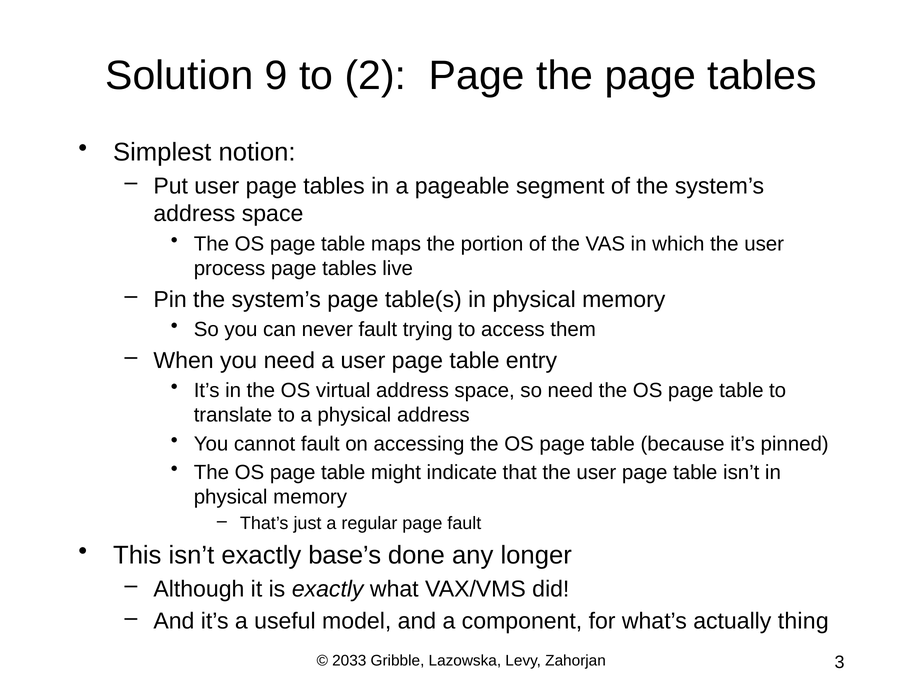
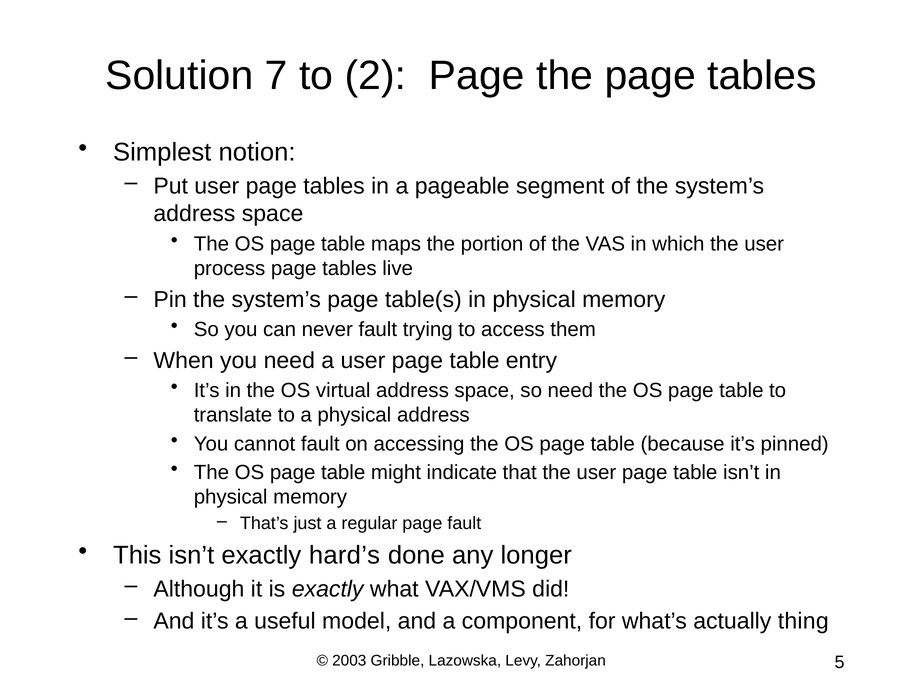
9: 9 -> 7 (276, 76)
base’s: base’s -> hard’s (344, 556)
2033: 2033 -> 2003 (349, 661)
3: 3 -> 5 (840, 663)
